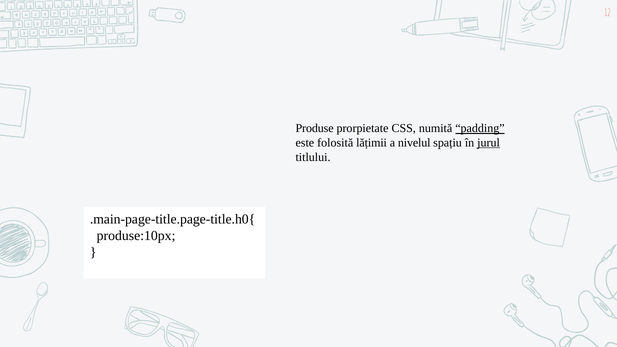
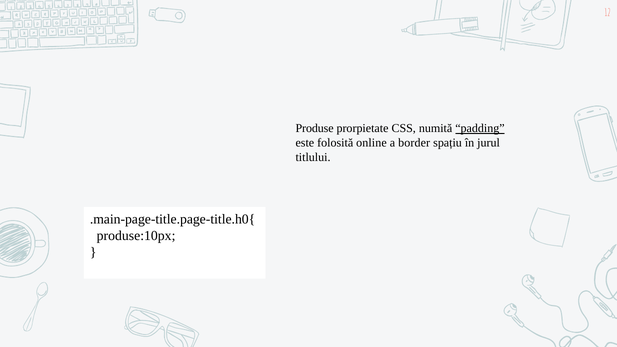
lățimii: lățimii -> online (371, 143)
nivelul: nivelul -> border (414, 143)
jurul underline: present -> none (489, 143)
